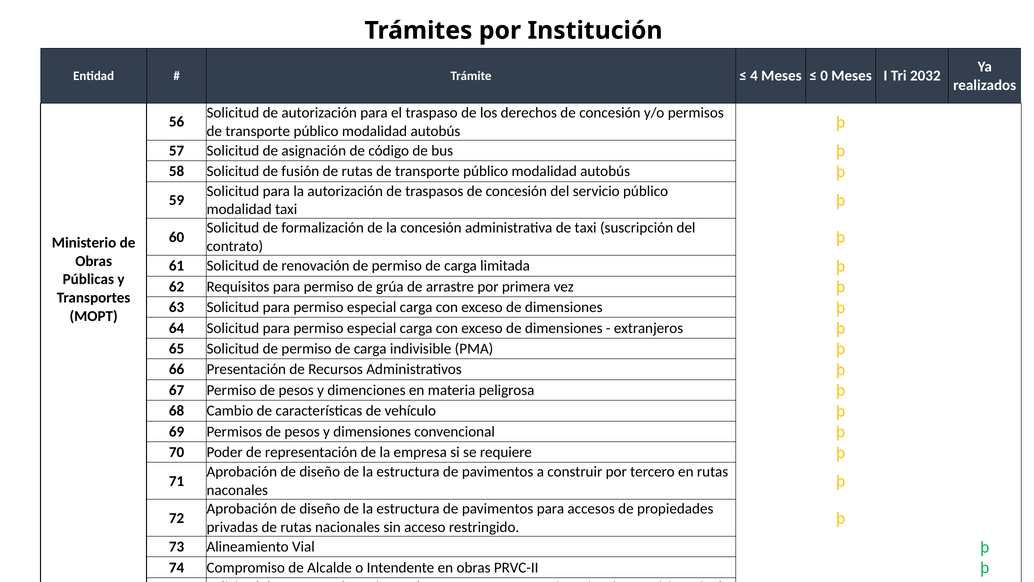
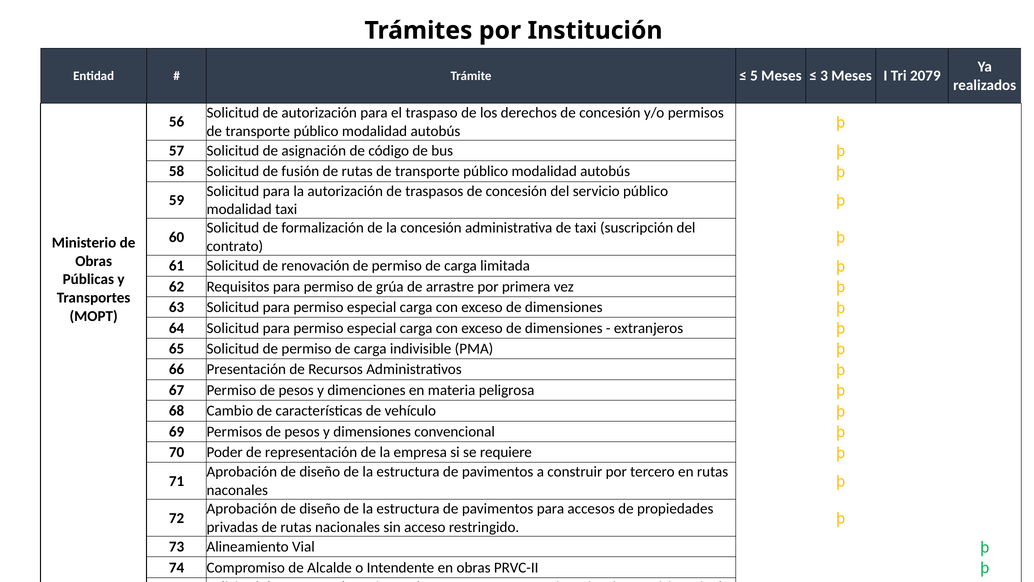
4: 4 -> 5 (754, 76)
0: 0 -> 3 (824, 76)
2032: 2032 -> 2079 (925, 76)
